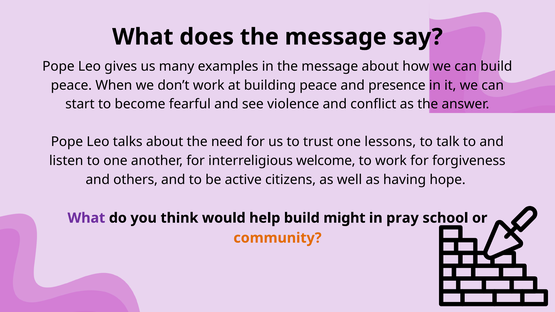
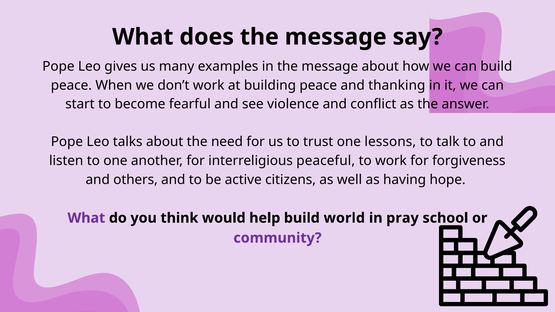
presence: presence -> thanking (397, 85)
welcome: welcome -> peaceful (326, 161)
might: might -> world (344, 218)
community colour: orange -> purple (277, 238)
